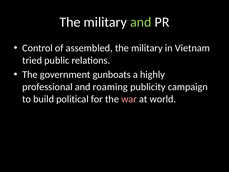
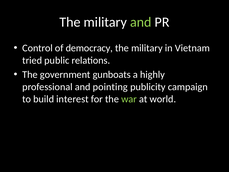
assembled: assembled -> democracy (89, 48)
roaming: roaming -> pointing (110, 87)
political: political -> interest (72, 99)
war colour: pink -> light green (129, 99)
